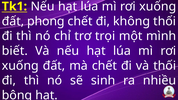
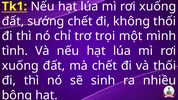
phong: phong -> sướng (46, 21)
biết: biết -> tình (15, 51)
